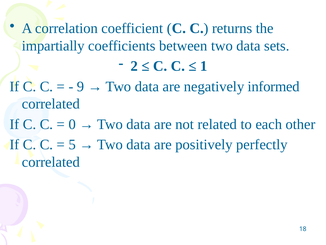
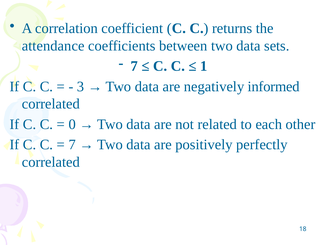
impartially: impartially -> attendance (53, 46)
2: 2 -> 7 (134, 66)
9: 9 -> 3 (81, 86)
5: 5 -> 7 (72, 144)
